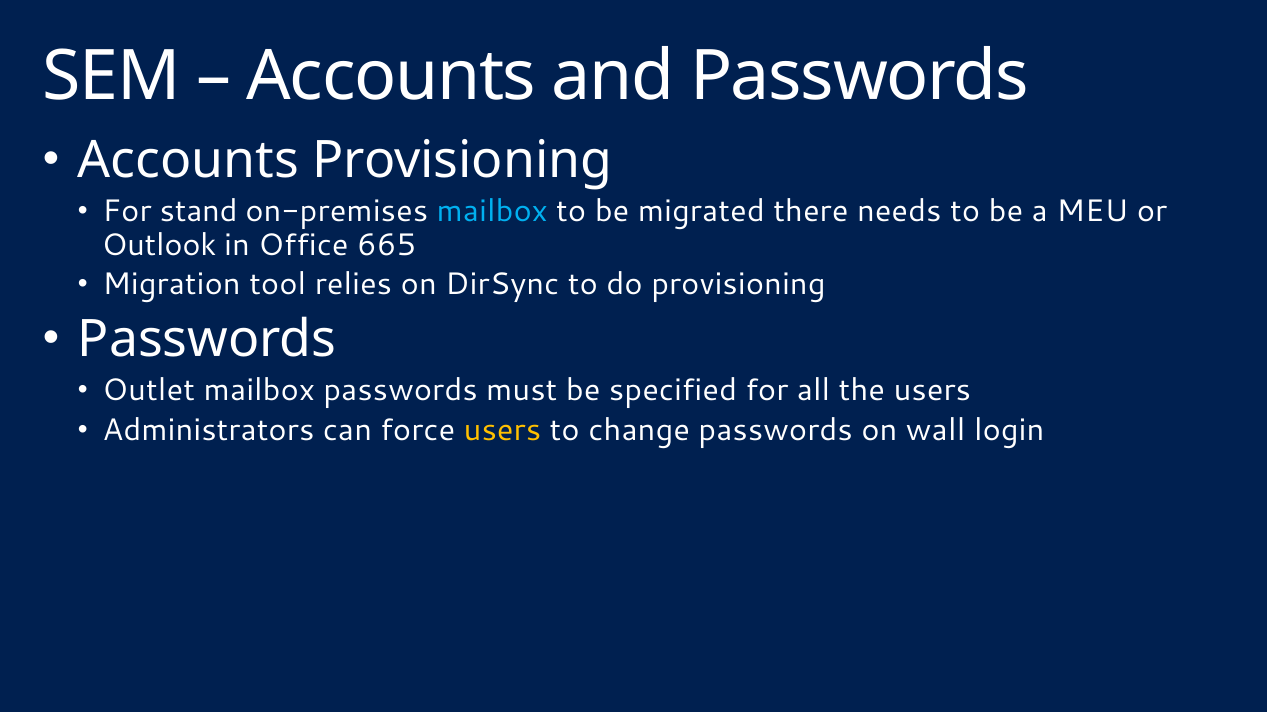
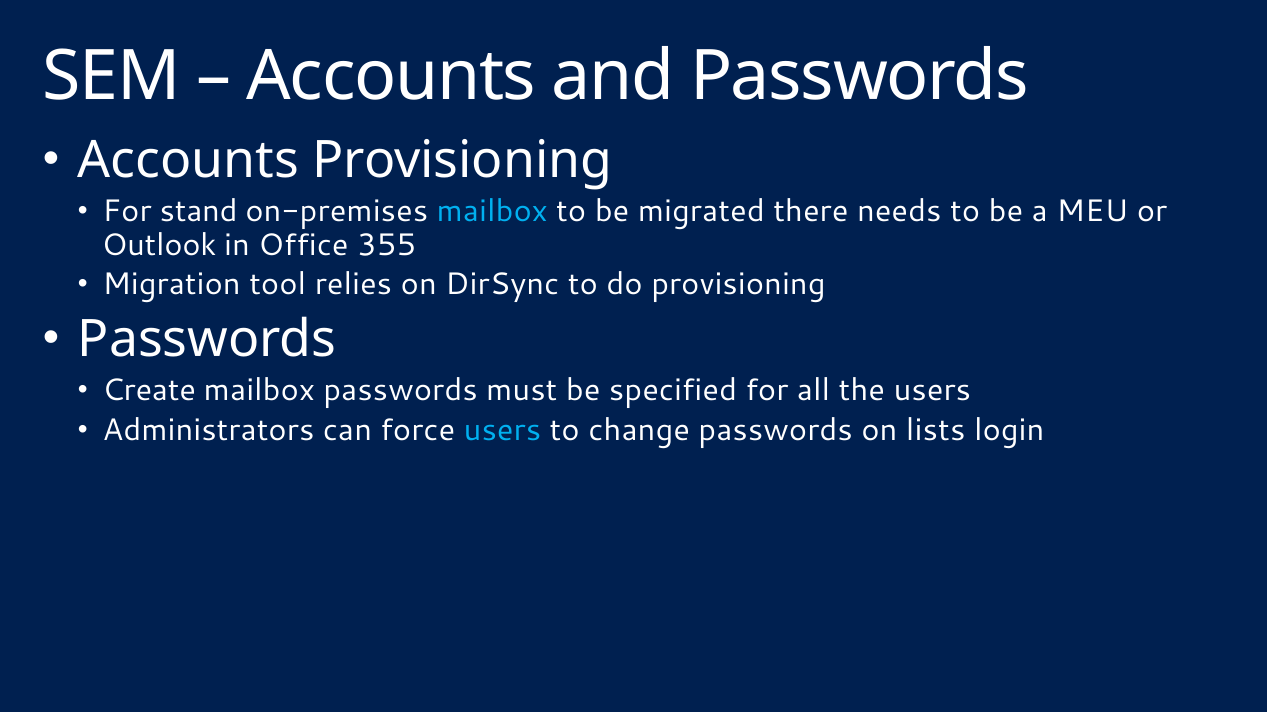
665: 665 -> 355 (387, 245)
Outlet: Outlet -> Create (149, 391)
users colour: yellow -> light blue (502, 431)
wall: wall -> lists (936, 431)
